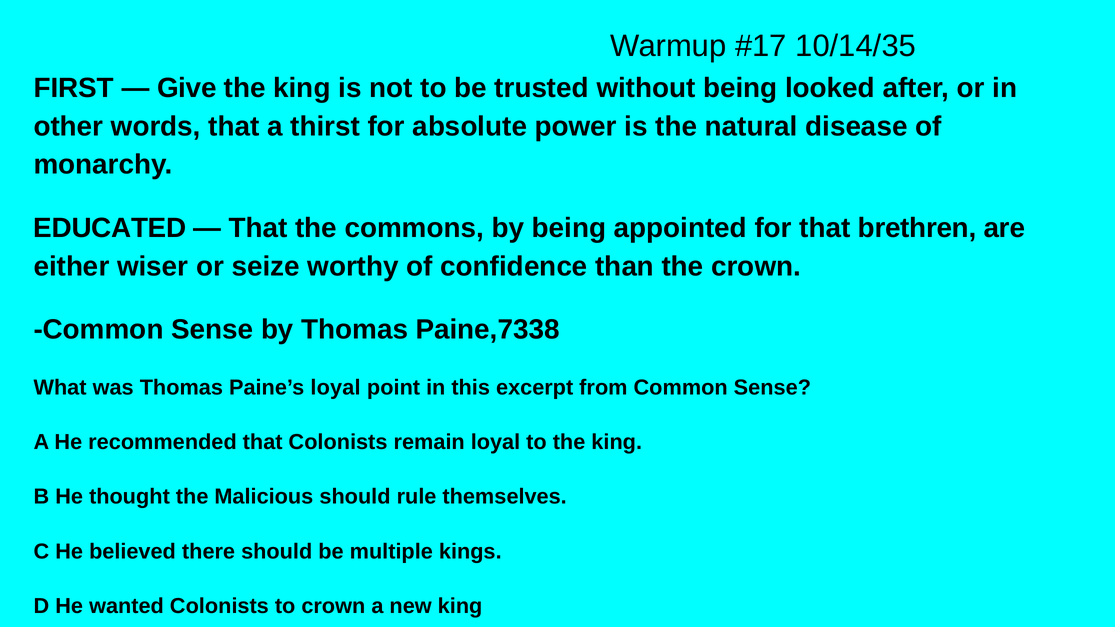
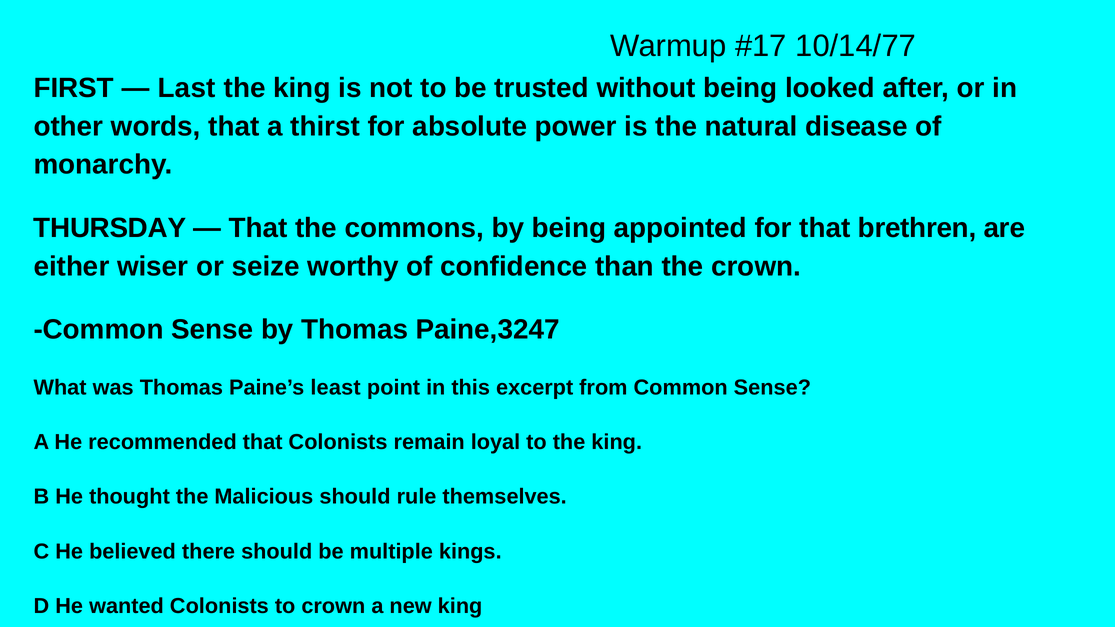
10/14/35: 10/14/35 -> 10/14/77 (856, 46)
Give: Give -> Last (187, 88)
EDUCATED: EDUCATED -> THURSDAY (110, 228)
Paine,7338: Paine,7338 -> Paine,3247 (488, 330)
Paine’s loyal: loyal -> least (336, 388)
